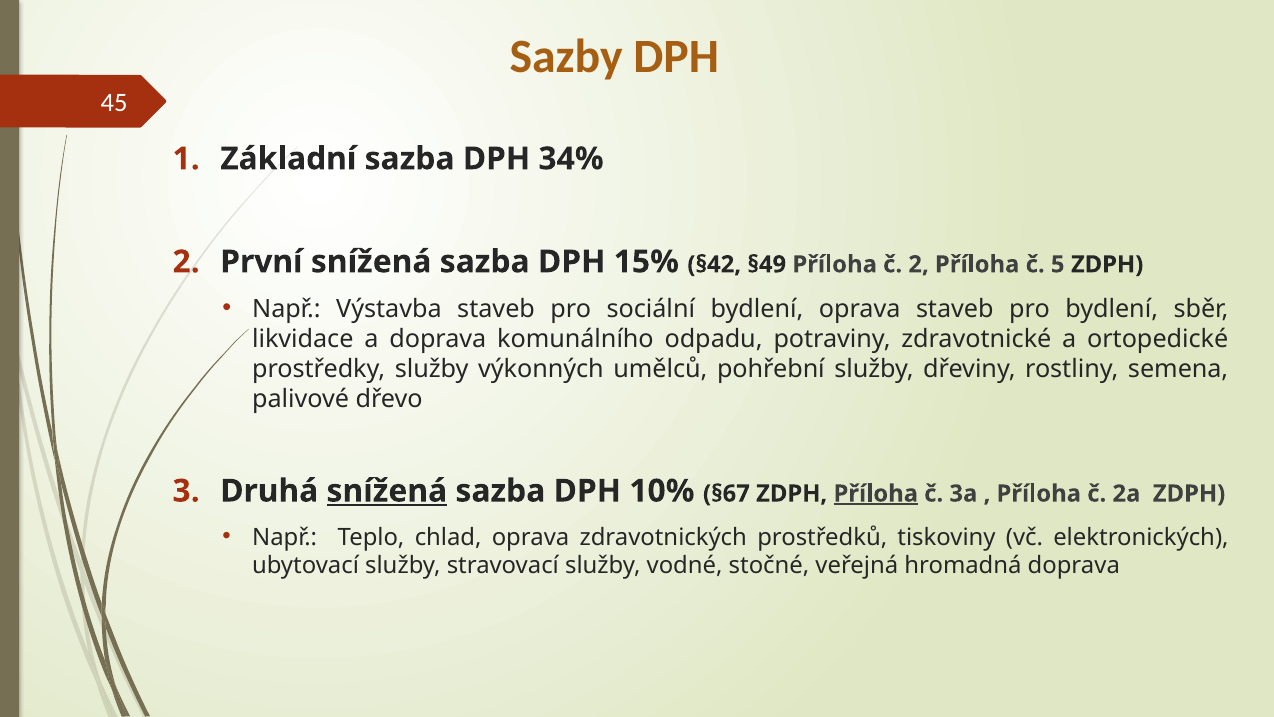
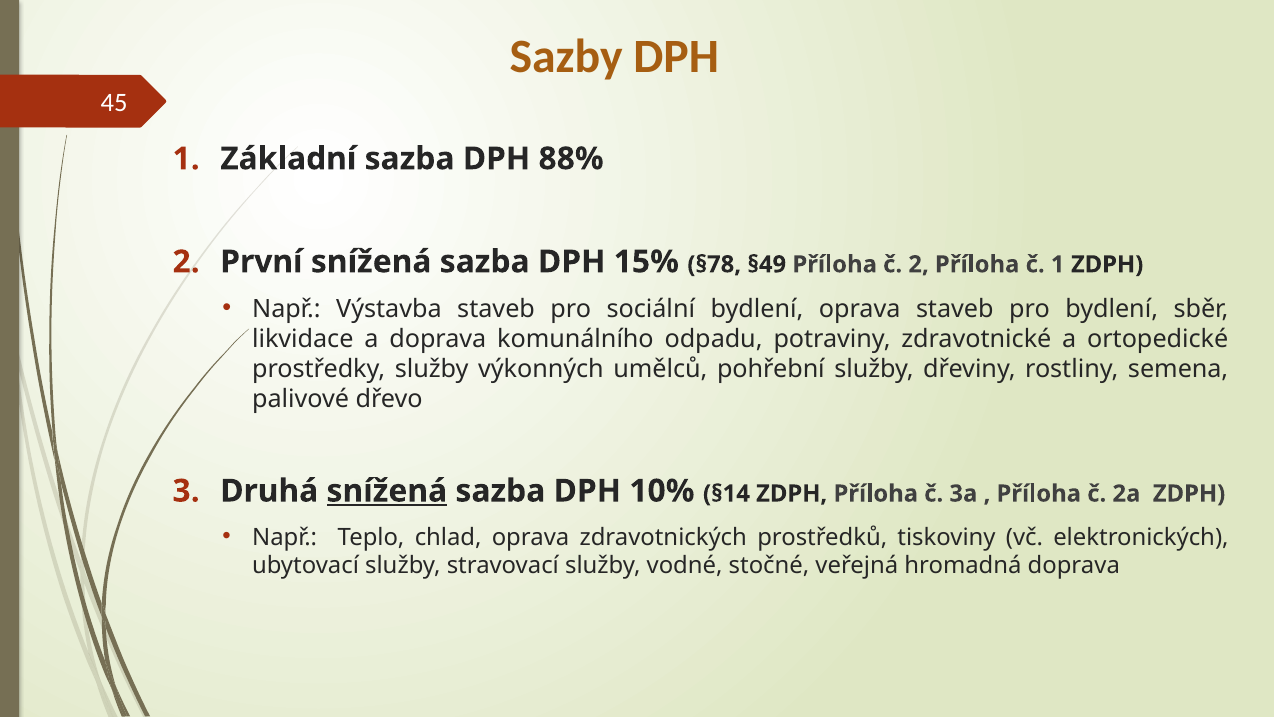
34%: 34% -> 88% (571, 159)
§42: §42 -> §78 (714, 264)
č 5: 5 -> 1 (1058, 264)
§67: §67 -> §14 (726, 493)
Příloha underline: present -> none (876, 493)
